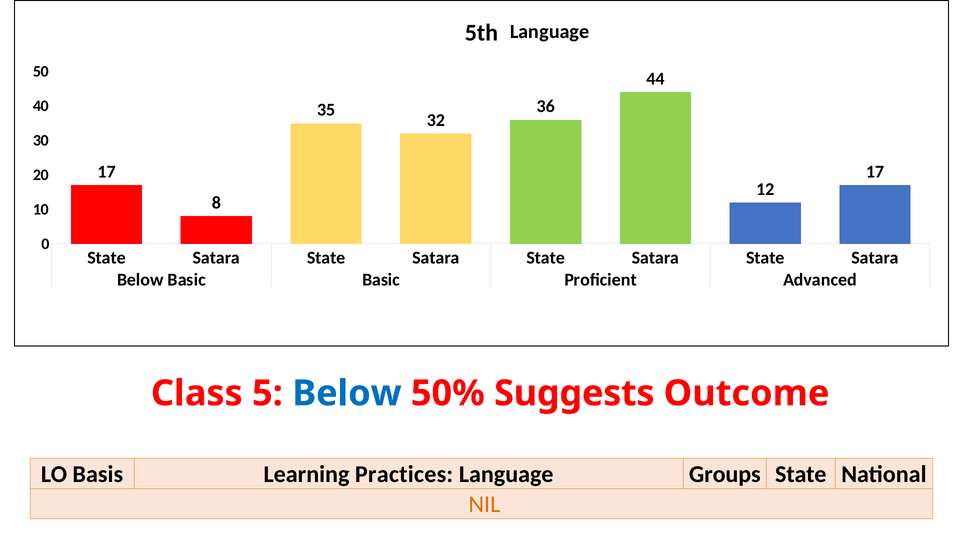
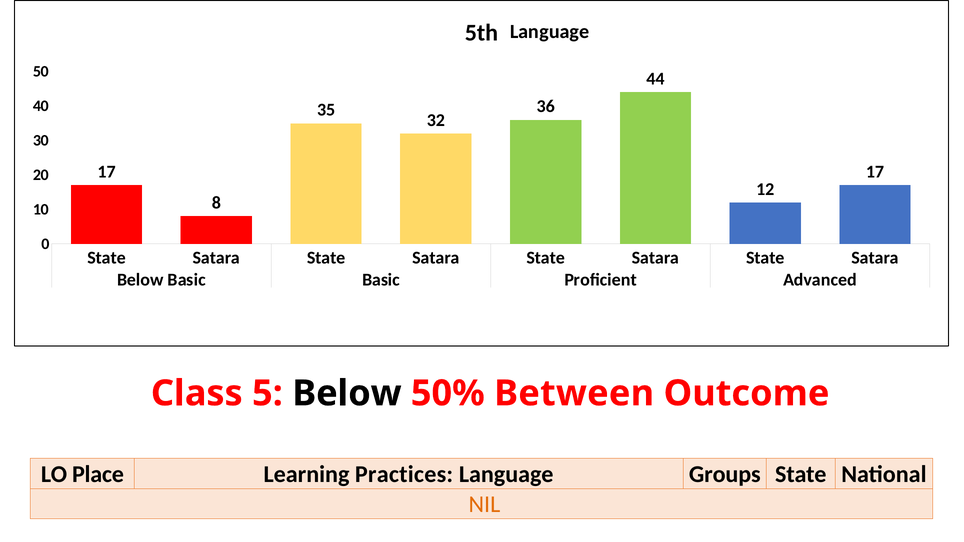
Below colour: blue -> black (347, 394)
Suggests: Suggests -> Between (574, 394)
Basis: Basis -> Place (98, 474)
